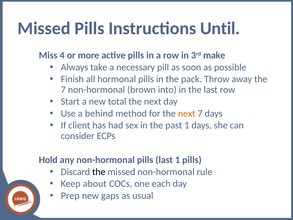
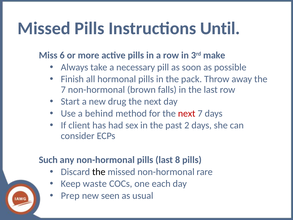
4: 4 -> 6 (62, 55)
into: into -> falls (167, 90)
total: total -> drug (117, 101)
next colour: orange -> red (187, 113)
past 1: 1 -> 2 (187, 125)
Hold: Hold -> Such (48, 160)
last 1: 1 -> 8 (178, 160)
rule: rule -> rare (205, 172)
about: about -> waste (95, 184)
gaps: gaps -> seen (110, 195)
